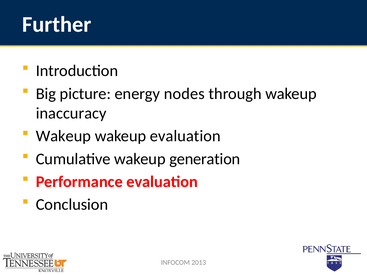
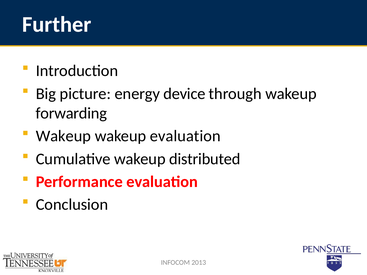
nodes: nodes -> device (184, 94)
inaccuracy: inaccuracy -> forwarding (71, 113)
generation: generation -> distributed (205, 159)
